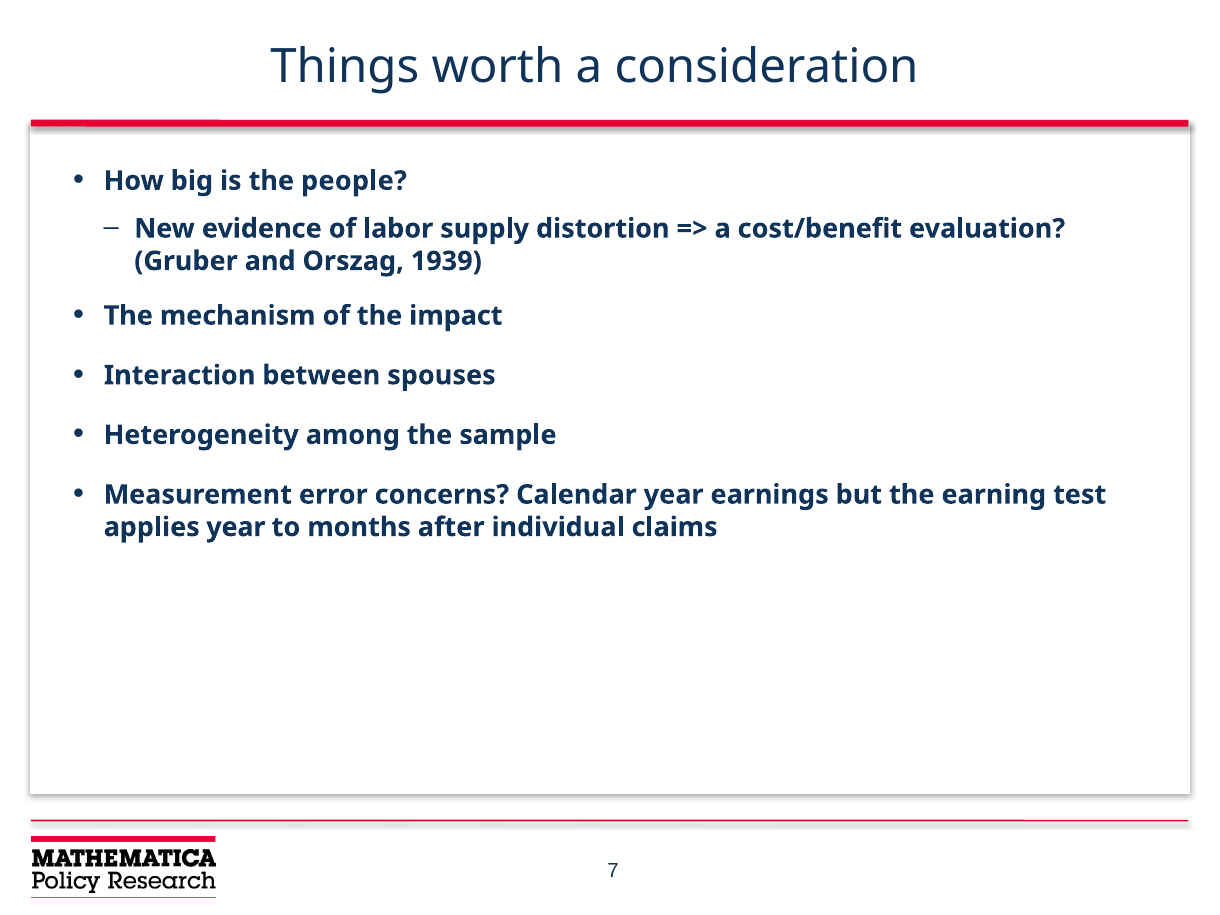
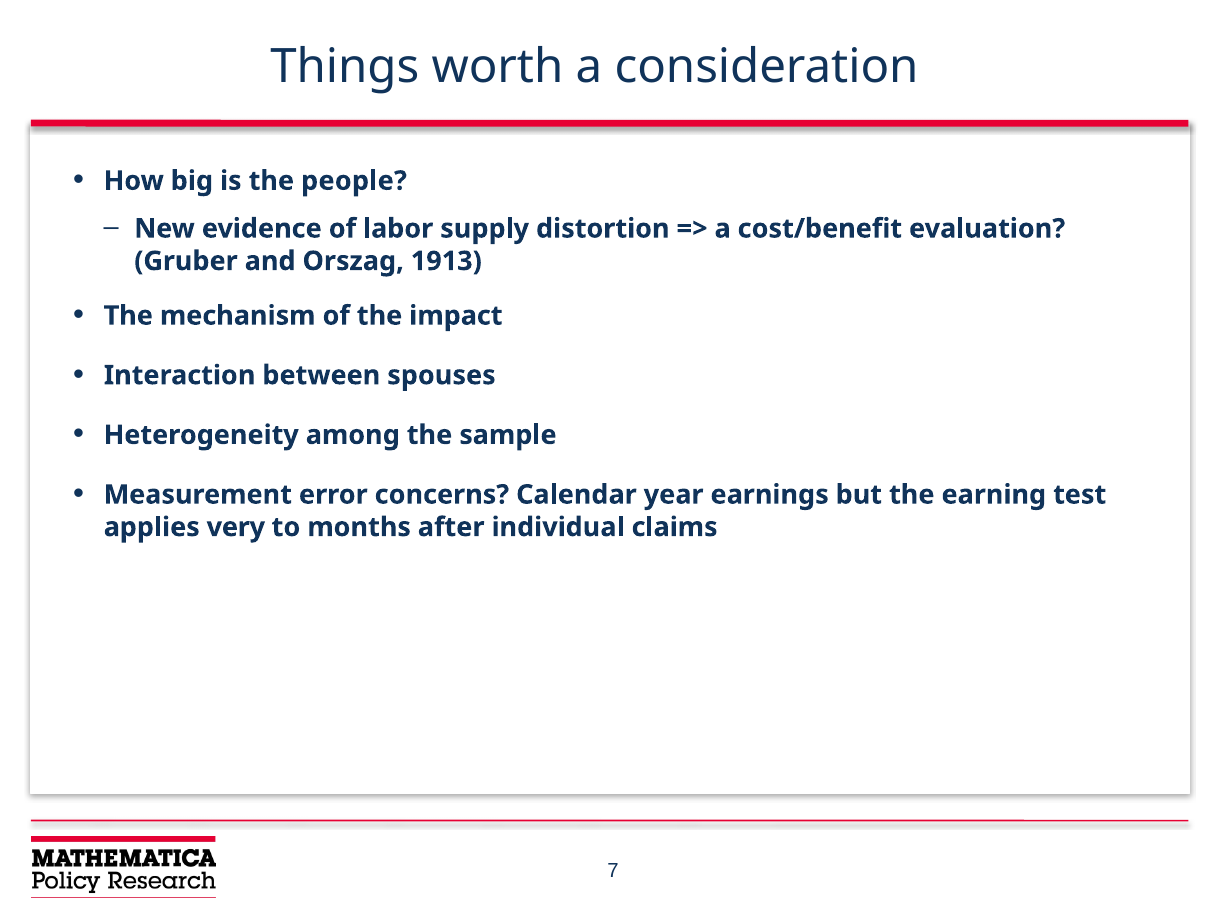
1939: 1939 -> 1913 (446, 261)
applies year: year -> very (236, 527)
